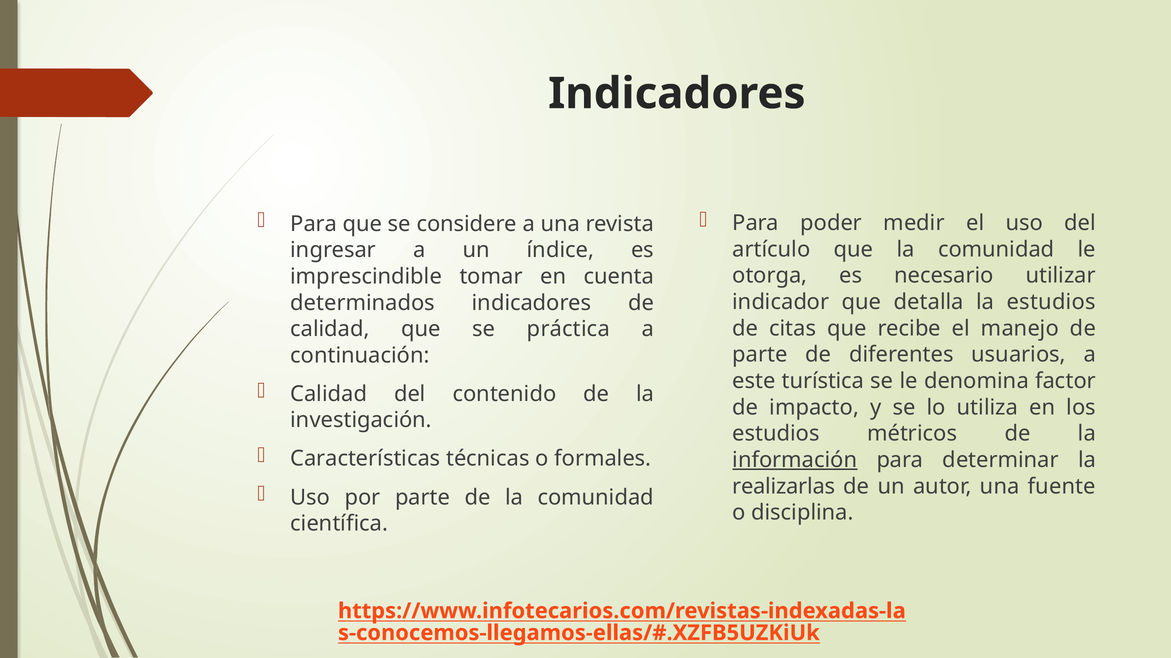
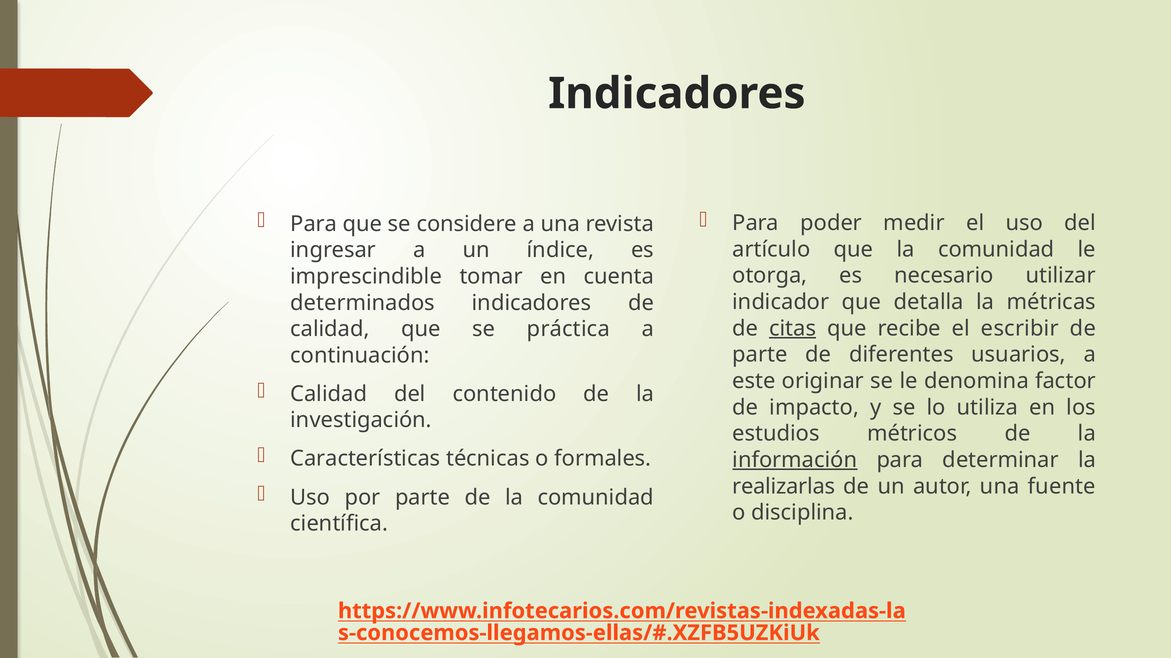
la estudios: estudios -> métricas (1051, 302)
citas underline: none -> present (793, 329)
manejo: manejo -> escribir (1020, 329)
turística: turística -> originar (823, 381)
